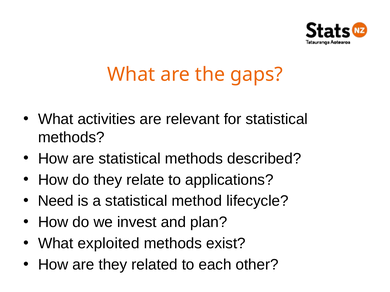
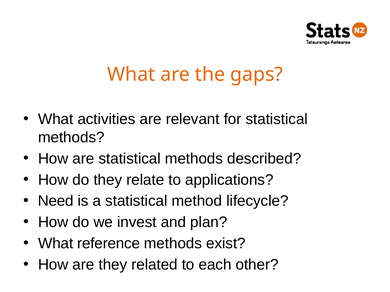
exploited: exploited -> reference (109, 244)
